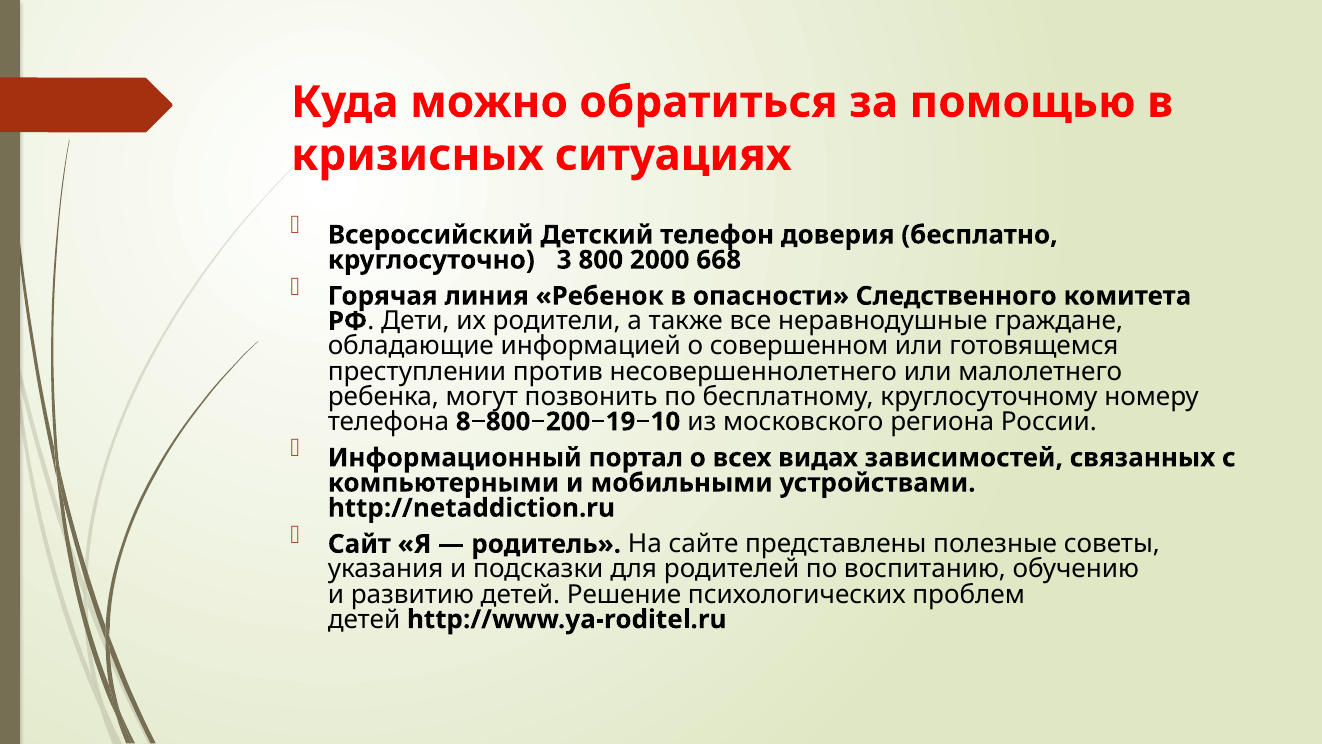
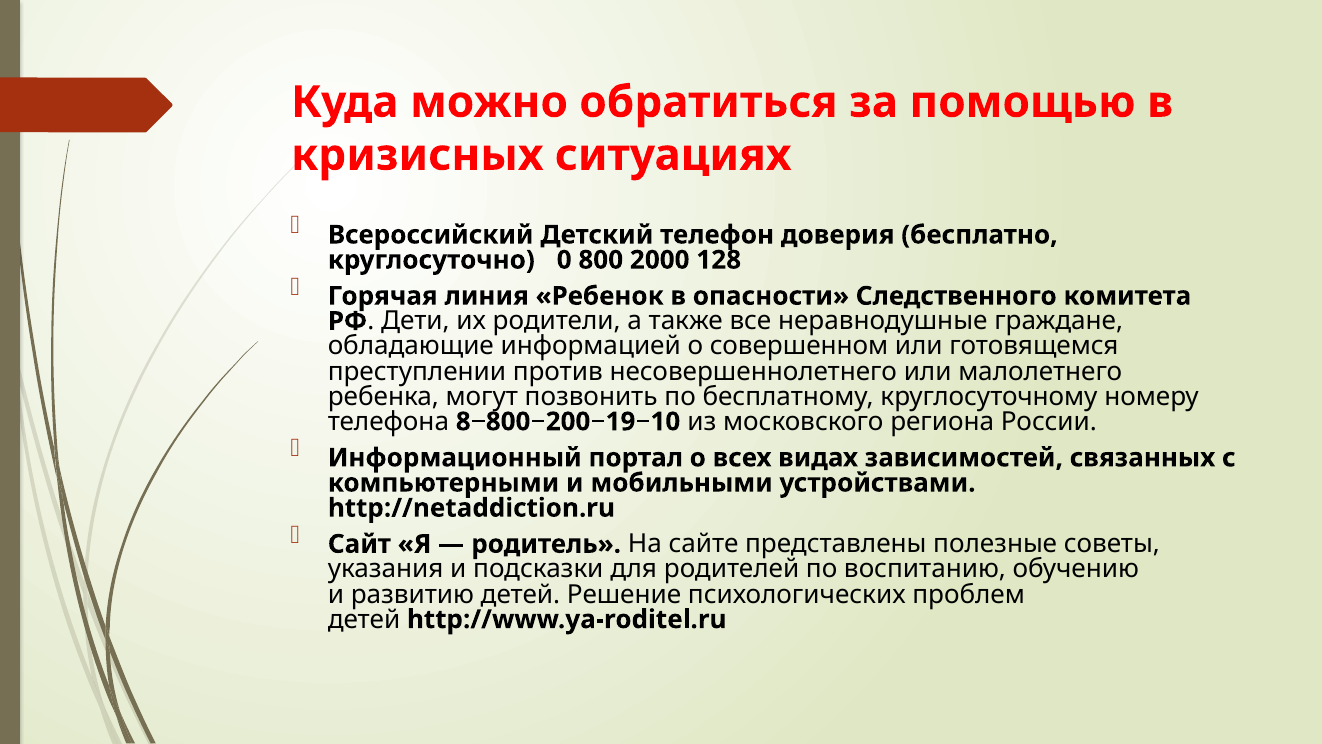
3: 3 -> 0 (564, 260)
668: 668 -> 128 (719, 260)
